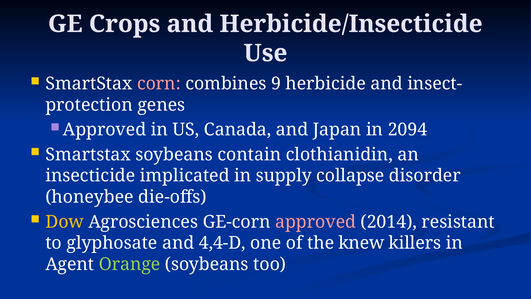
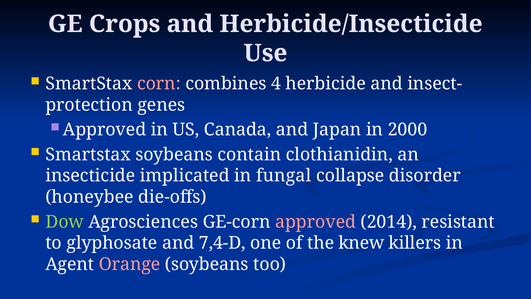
9: 9 -> 4 (276, 84)
2094: 2094 -> 2000 (407, 130)
supply: supply -> fungal (284, 176)
Dow colour: yellow -> light green (65, 222)
4,4-D: 4,4-D -> 7,4-D (222, 243)
Orange colour: light green -> pink (130, 264)
